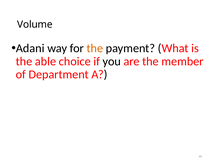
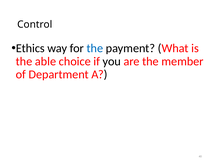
Volume: Volume -> Control (35, 25)
Adani: Adani -> Ethics (30, 48)
the colour: orange -> blue (95, 48)
